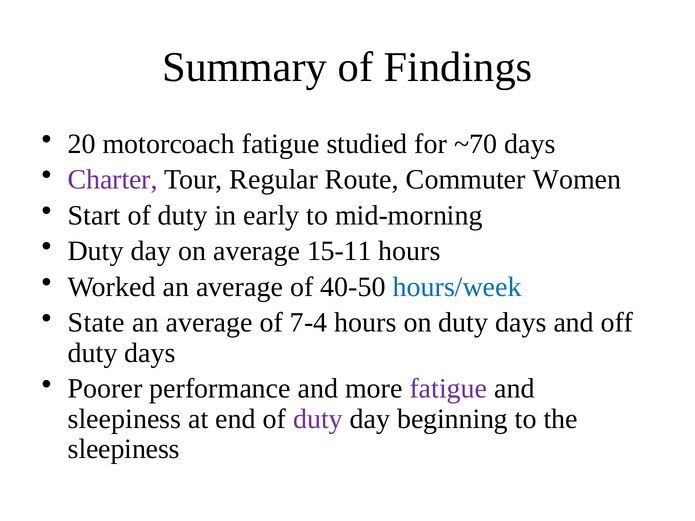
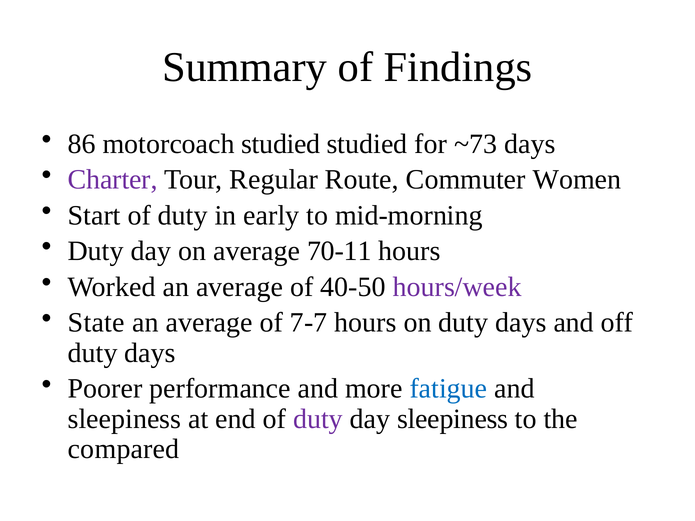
20: 20 -> 86 (82, 144)
motorcoach fatigue: fatigue -> studied (281, 144)
~70: ~70 -> ~73 (476, 144)
15-11: 15-11 -> 70-11 (339, 251)
hours/week colour: blue -> purple (457, 287)
7-4: 7-4 -> 7-7 (309, 323)
fatigue colour: purple -> blue (448, 389)
day beginning: beginning -> sleepiness (453, 419)
sleepiness: sleepiness -> compared (124, 449)
